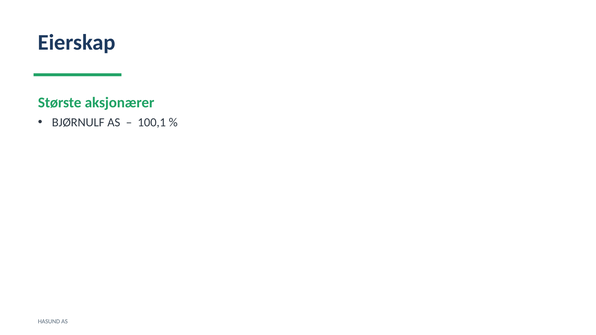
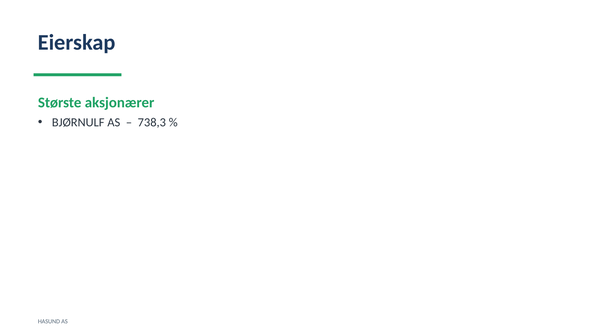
100,1: 100,1 -> 738,3 (152, 123)
